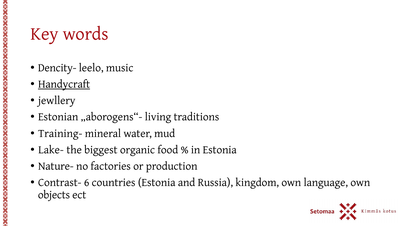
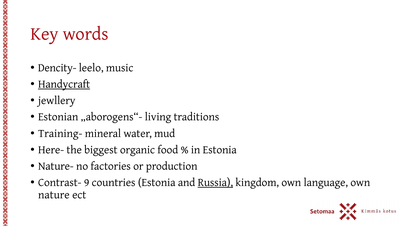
Lake-: Lake- -> Here- (51, 149)
6: 6 -> 9 (87, 182)
Russia underline: none -> present (215, 182)
objects: objects -> nature (54, 194)
